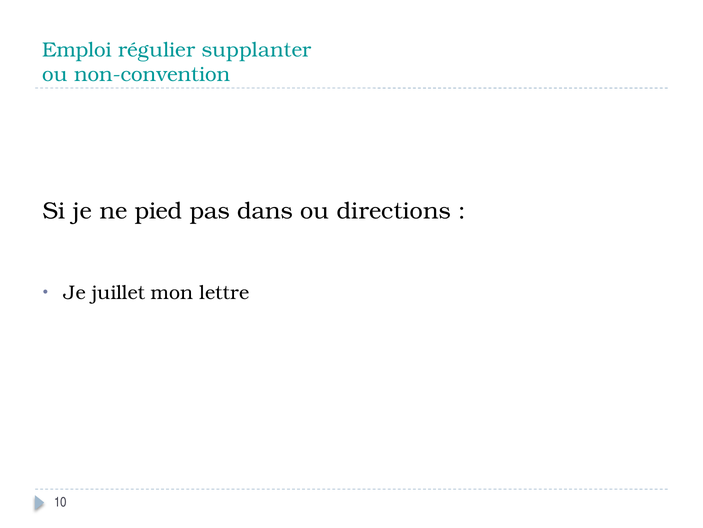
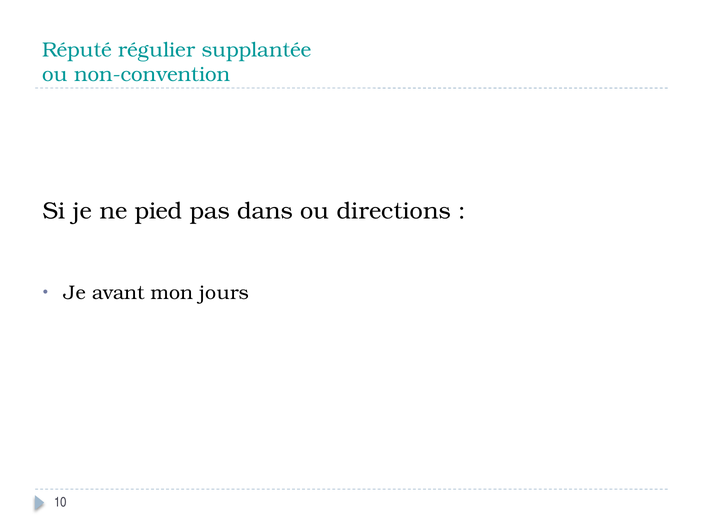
Emploi: Emploi -> Réputé (77, 50)
supplanter: supplanter -> supplantée (257, 50)
juillet: juillet -> avant (118, 293)
lettre: lettre -> jours (224, 293)
